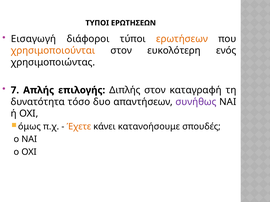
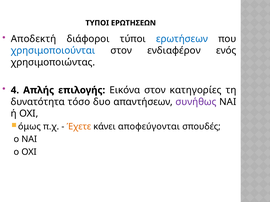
Εισαγωγή: Εισαγωγή -> Αποδεκτή (34, 39)
ερωτήσεων colour: orange -> blue (182, 39)
χρησιμοποιούνται colour: orange -> blue (53, 51)
ευκολότερη: ευκολότερη -> ενδιαφέρον (174, 51)
7: 7 -> 4 (15, 90)
Διπλής: Διπλής -> Εικόνα (125, 90)
καταγραφή: καταγραφή -> κατηγορίες (196, 90)
κατανοήσουμε: κατανοήσουμε -> αποφεύγονται (149, 127)
